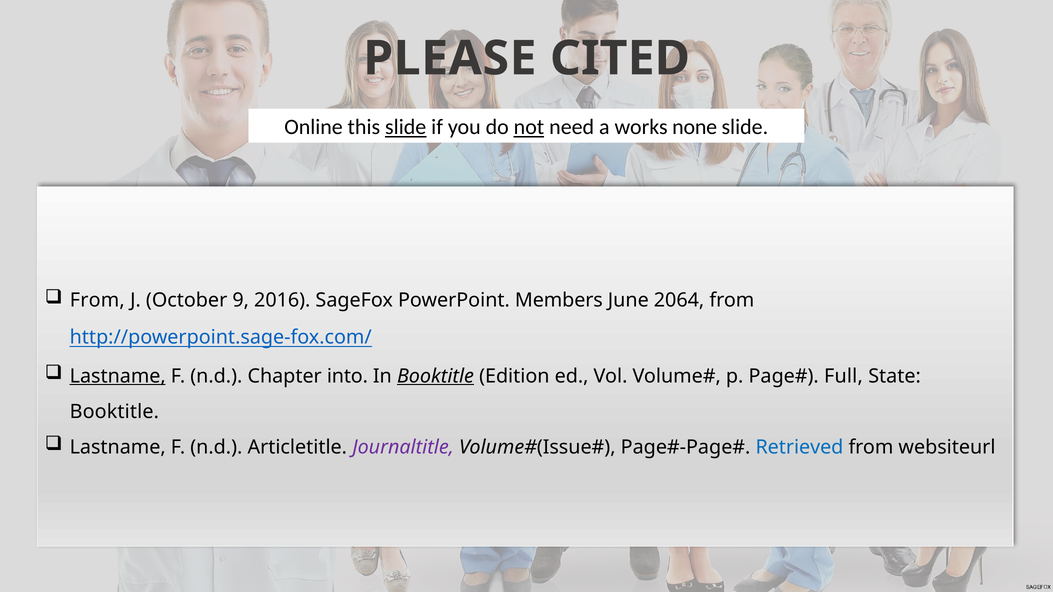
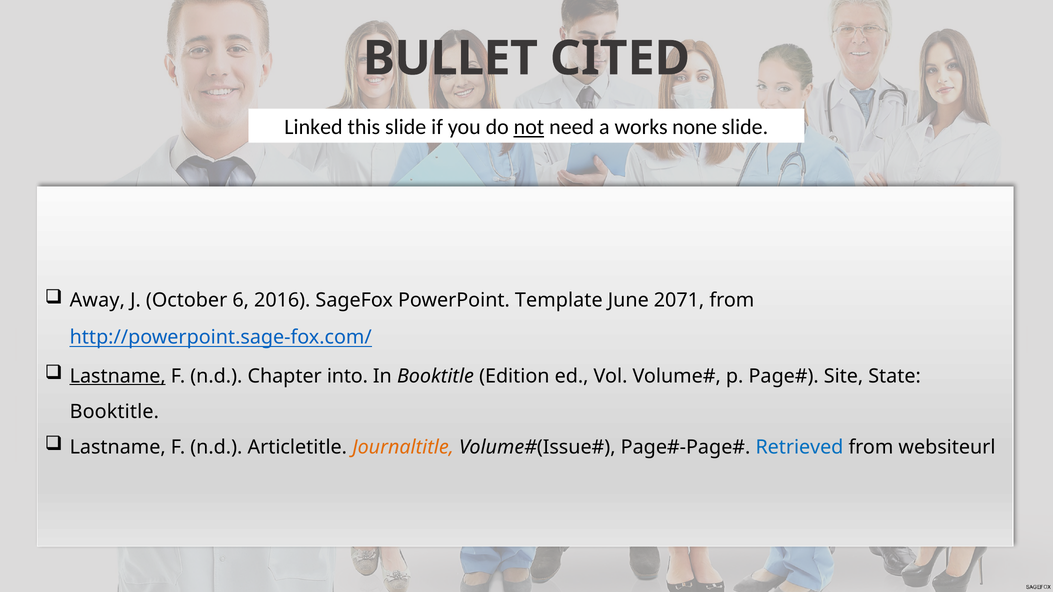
PLEASE: PLEASE -> BULLET (450, 58)
Online: Online -> Linked (313, 127)
slide underline: present -> none (406, 127)
From: From -> Away (97, 301)
9: 9 -> 6 (241, 301)
Members: Members -> Template (559, 301)
2064: 2064 -> 2071 (679, 301)
Booktitle underline: present -> none (435, 376)
Full: Full -> Site (844, 376)
Journaltitle colour: purple -> orange (403, 447)
